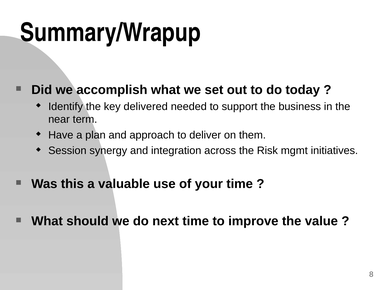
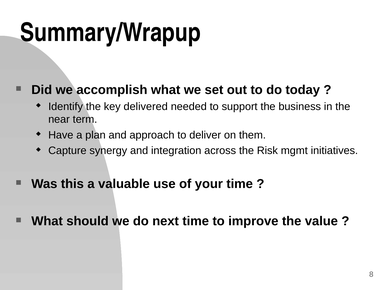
Session: Session -> Capture (67, 151)
